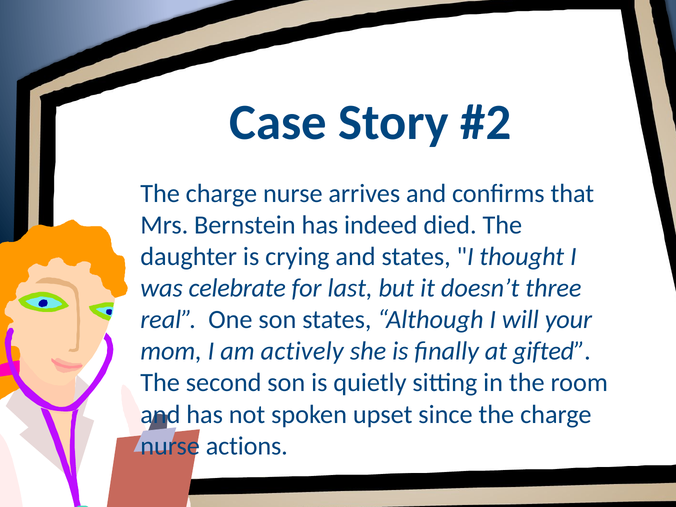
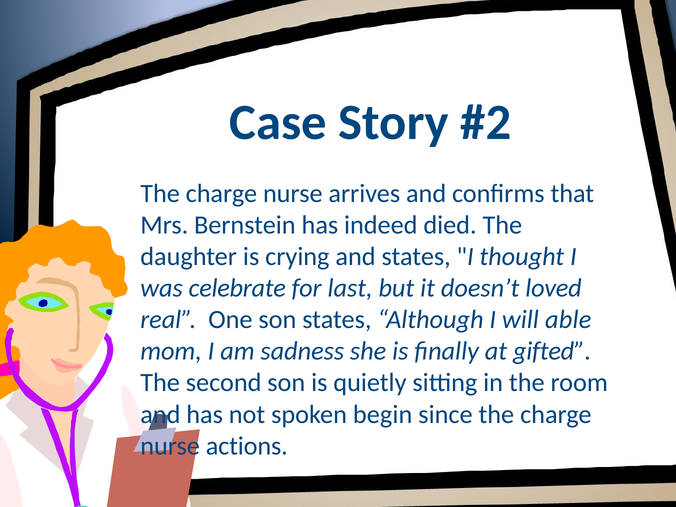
three: three -> loved (554, 288)
your: your -> able (568, 320)
actively: actively -> sadness (302, 351)
upset: upset -> begin (383, 414)
